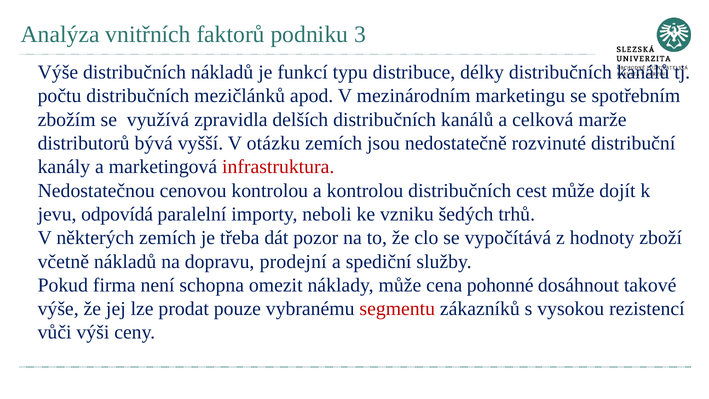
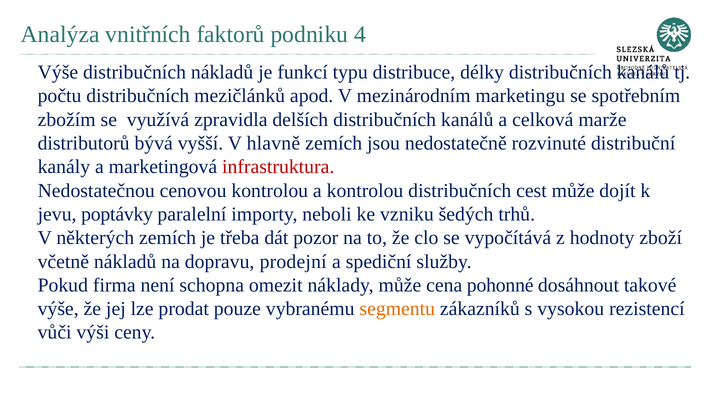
3: 3 -> 4 (360, 34)
otázku: otázku -> hlavně (273, 143)
odpovídá: odpovídá -> poptávky (117, 214)
segmentu colour: red -> orange (397, 309)
